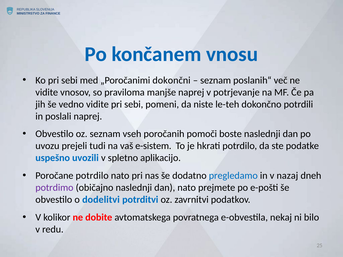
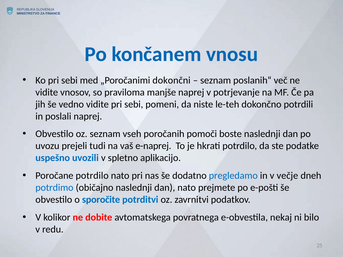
e-sistem: e-sistem -> e-naprej (153, 146)
nazaj: nazaj -> večje (287, 176)
potrdimo colour: purple -> blue (54, 188)
dodelitvi: dodelitvi -> sporočite (101, 200)
